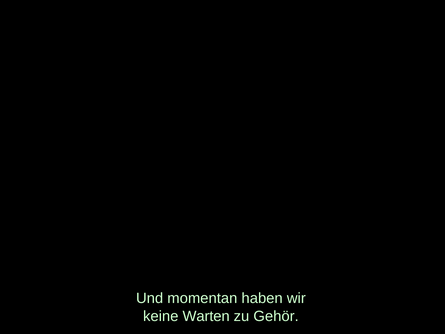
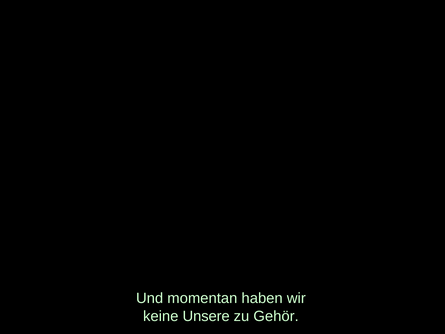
Warten: Warten -> Unsere (206, 316)
